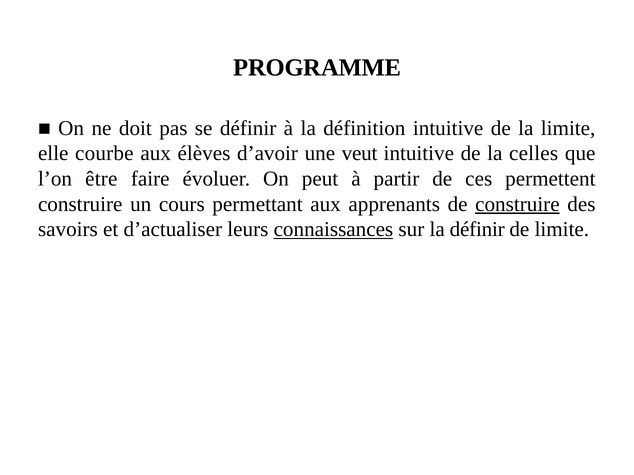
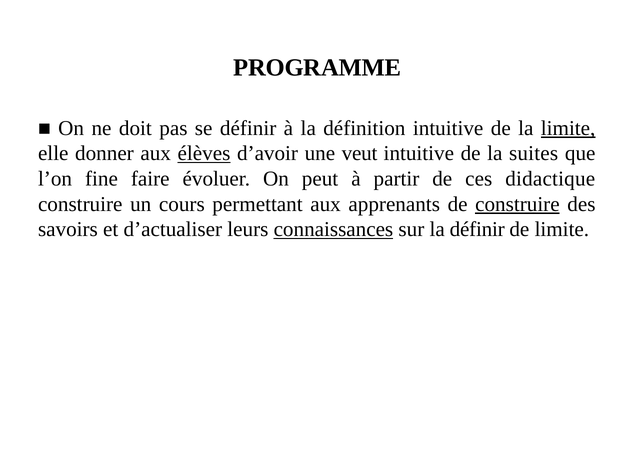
limite underline: none -> present (568, 128)
courbe: courbe -> donner (104, 154)
élèves underline: none -> present (204, 154)
celles: celles -> suites (534, 154)
être: être -> fine (101, 179)
permettent: permettent -> didactique (550, 179)
